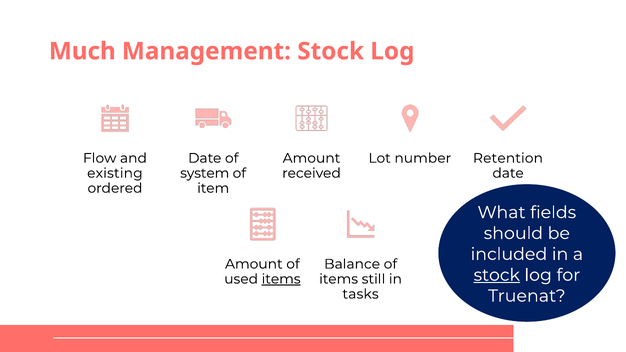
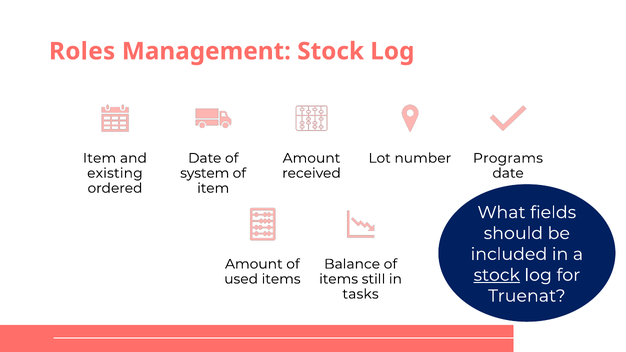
Much: Much -> Roles (82, 51)
Flow: Flow -> Item (100, 158)
Retention: Retention -> Programs (508, 158)
items underline: present -> none (281, 279)
